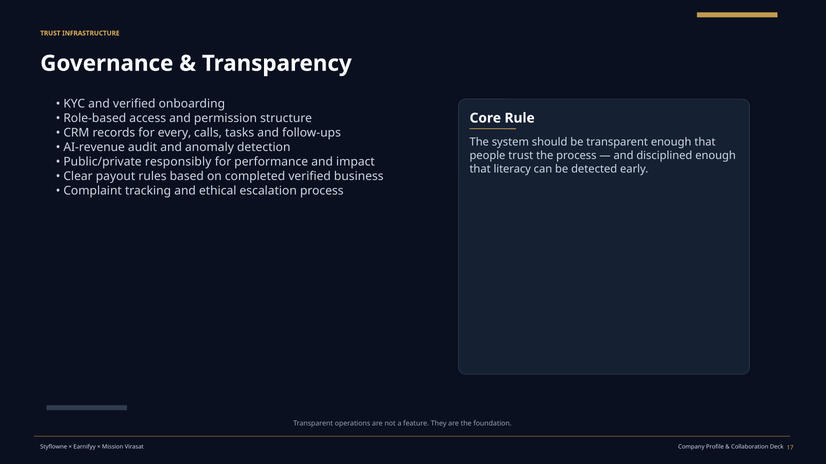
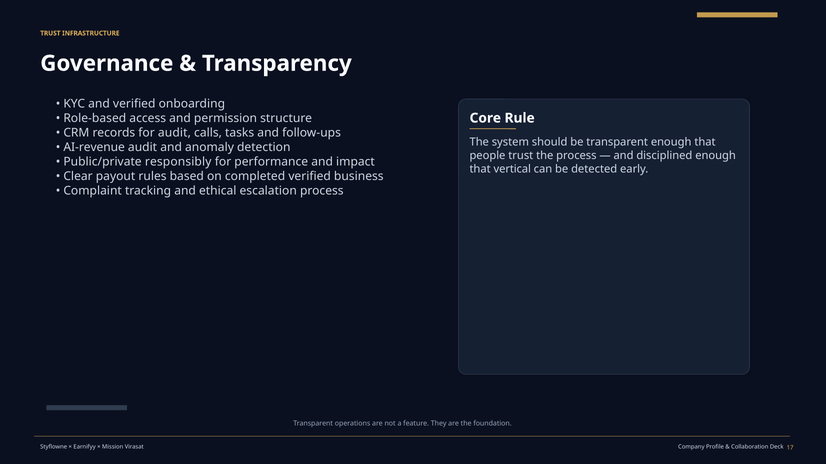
for every: every -> audit (174, 133)
literacy: literacy -> vertical (512, 169)
